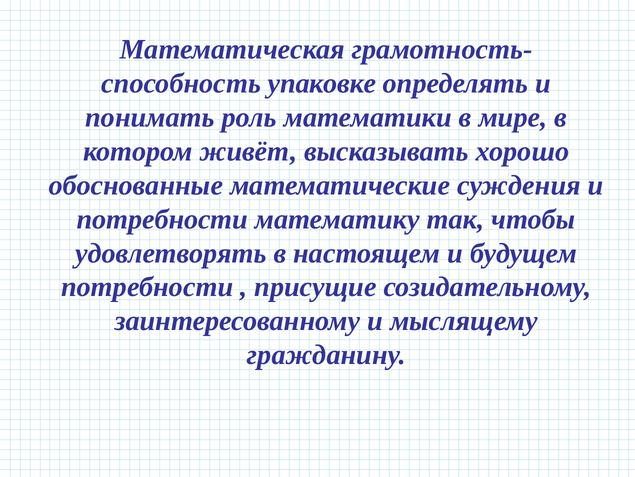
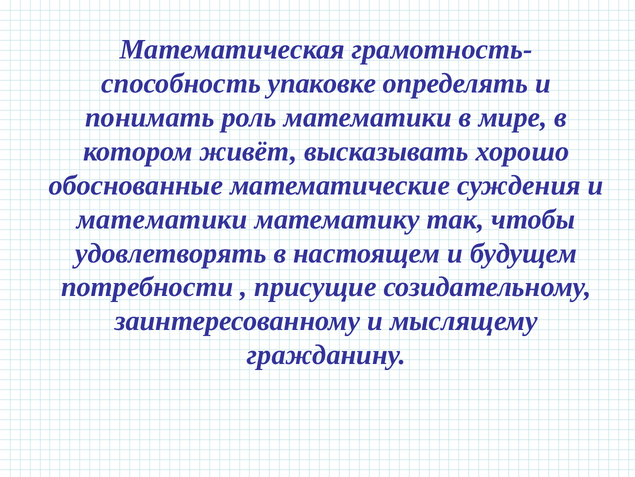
потребности: потребности -> математики (162, 219)
